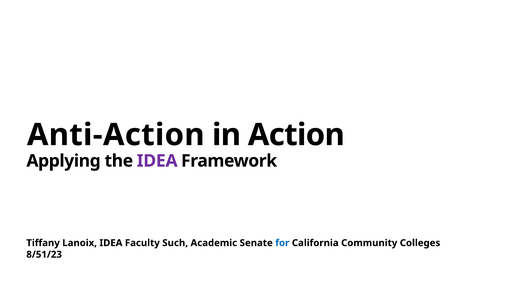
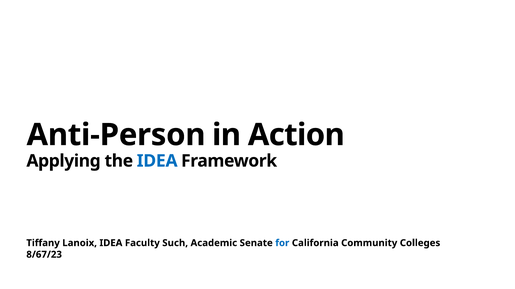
Anti-Action: Anti-Action -> Anti-Person (116, 135)
IDEA colour: purple -> blue (157, 161)
8/51/23: 8/51/23 -> 8/67/23 (44, 255)
